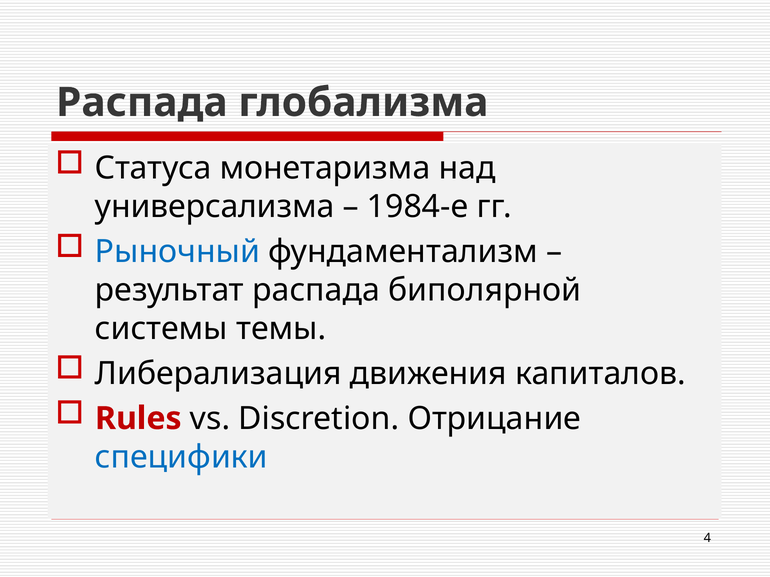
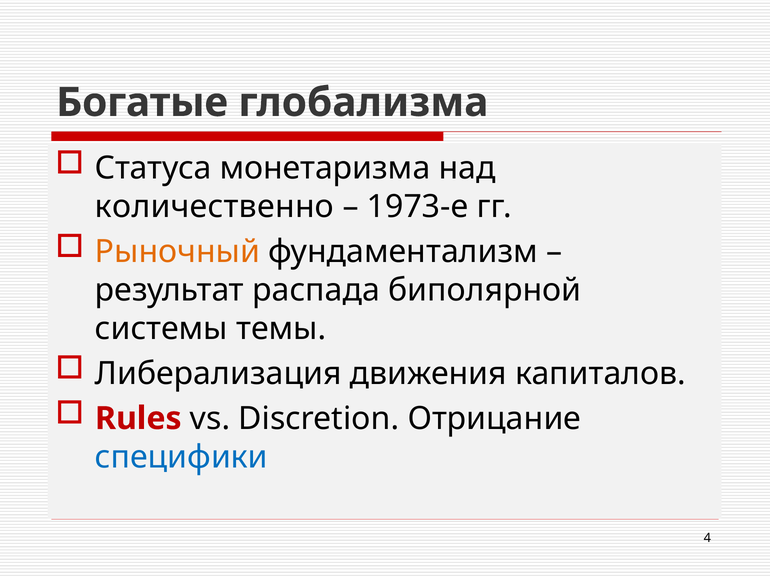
Распада: Распада -> Богатые (142, 103)
универсализма: универсализма -> количественно (214, 207)
1984-е: 1984-е -> 1973-е (418, 207)
Рыночный colour: blue -> orange (177, 252)
